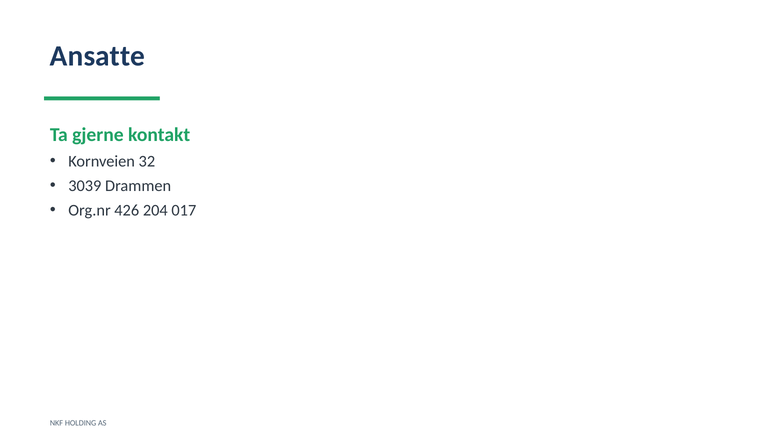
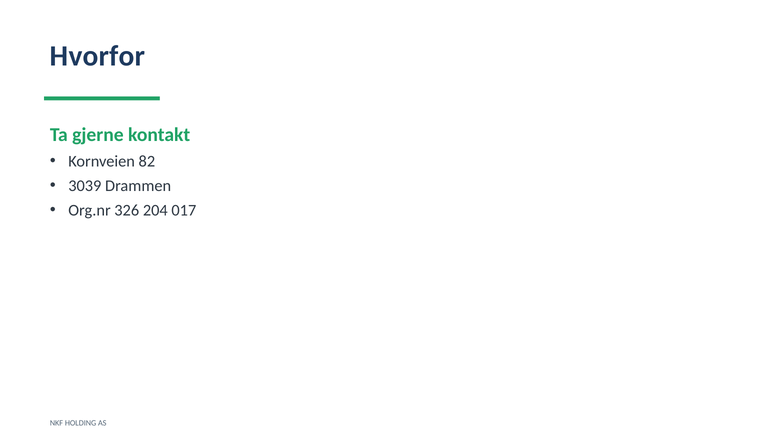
Ansatte: Ansatte -> Hvorfor (98, 56)
32: 32 -> 82 (147, 161)
426: 426 -> 326 (127, 210)
